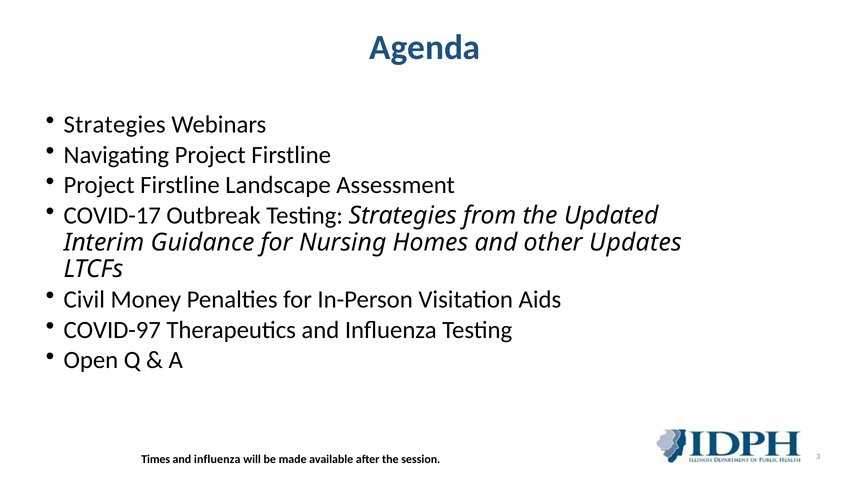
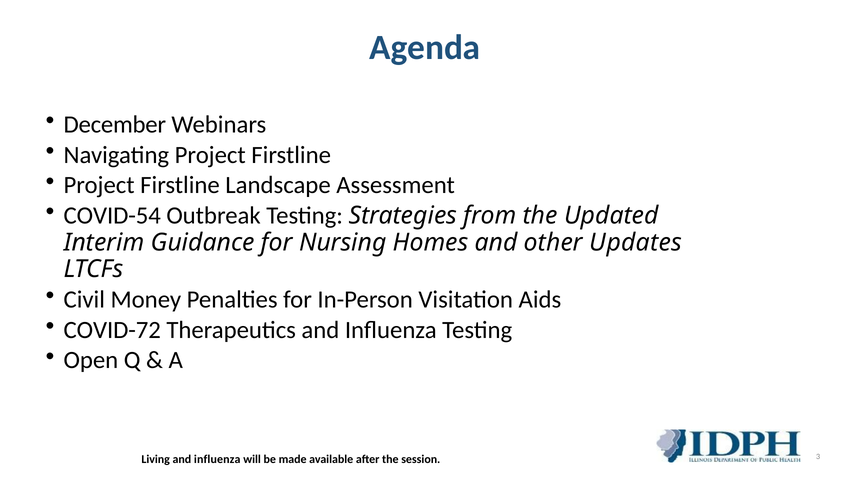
Strategies: Strategies -> December (115, 125)
COVID-17: COVID-17 -> COVID-54 (112, 216)
COVID-97: COVID-97 -> COVID-72 (112, 330)
Times: Times -> Living (156, 460)
